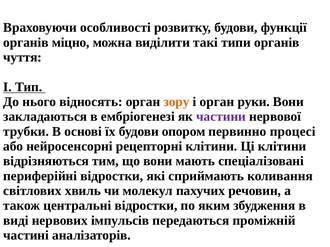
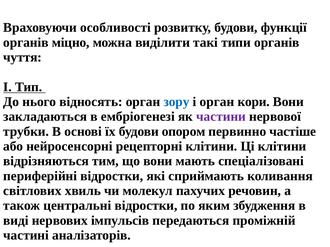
зору colour: orange -> blue (177, 102)
руки: руки -> кори (254, 102)
процесі: процесі -> частіше (293, 132)
